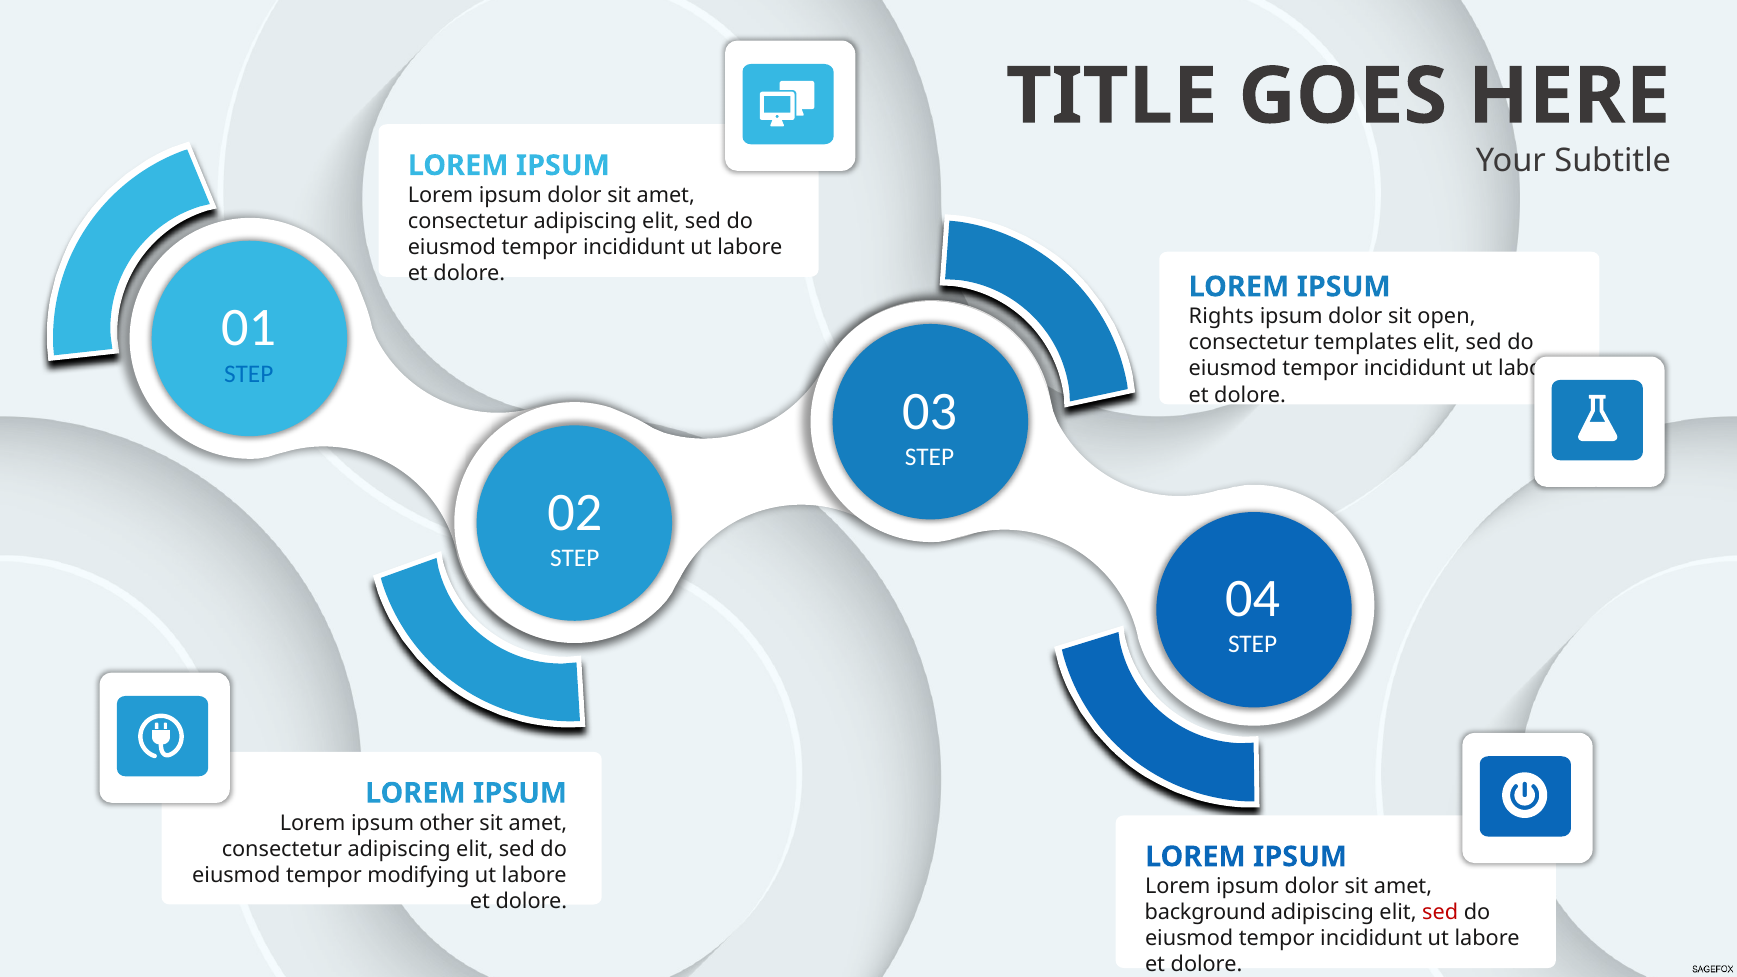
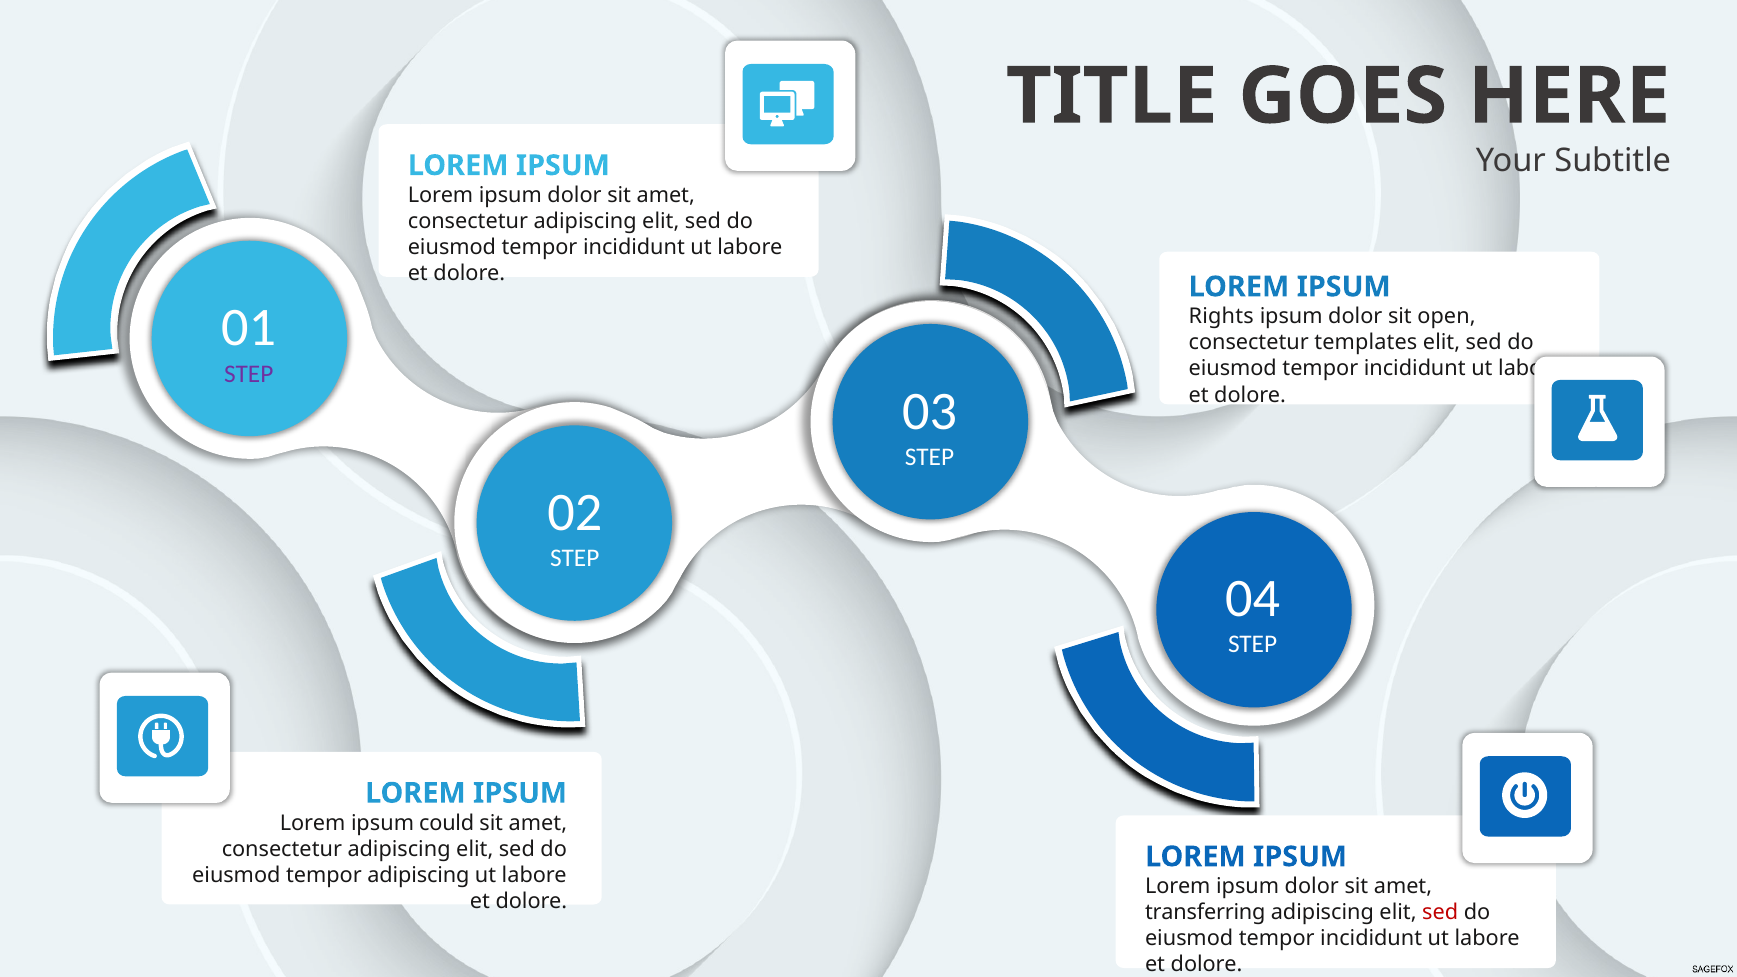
STEP colour: blue -> purple (249, 374)
other: other -> could (447, 823)
tempor modifying: modifying -> adipiscing (418, 875)
background: background -> transferring (1205, 913)
